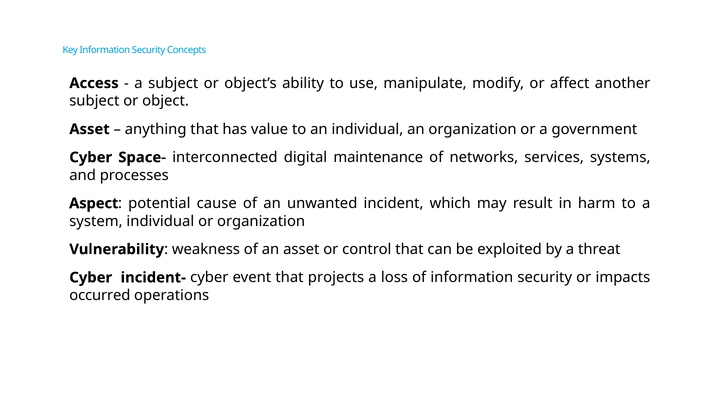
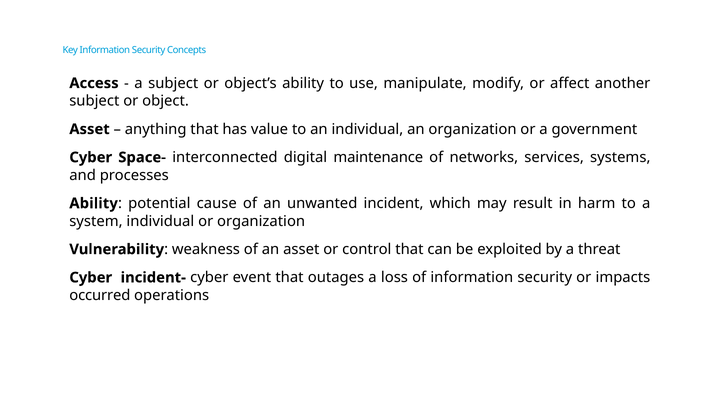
Aspect: Aspect -> Ability (94, 203)
projects: projects -> outages (336, 277)
